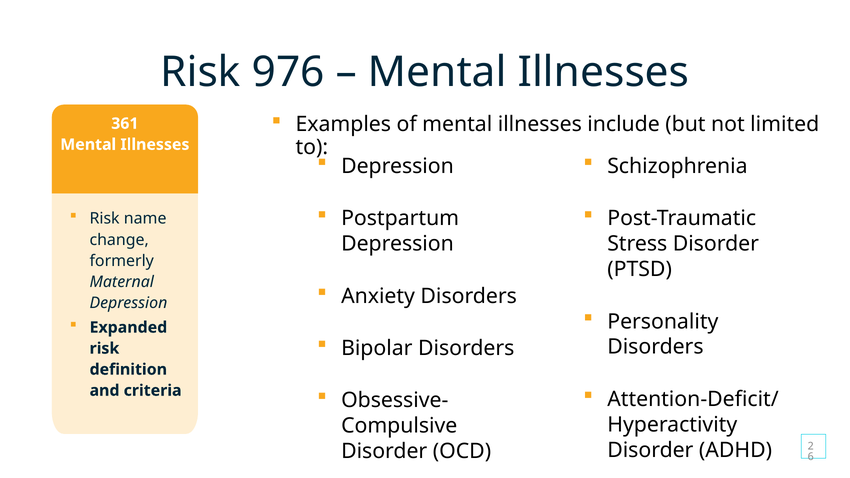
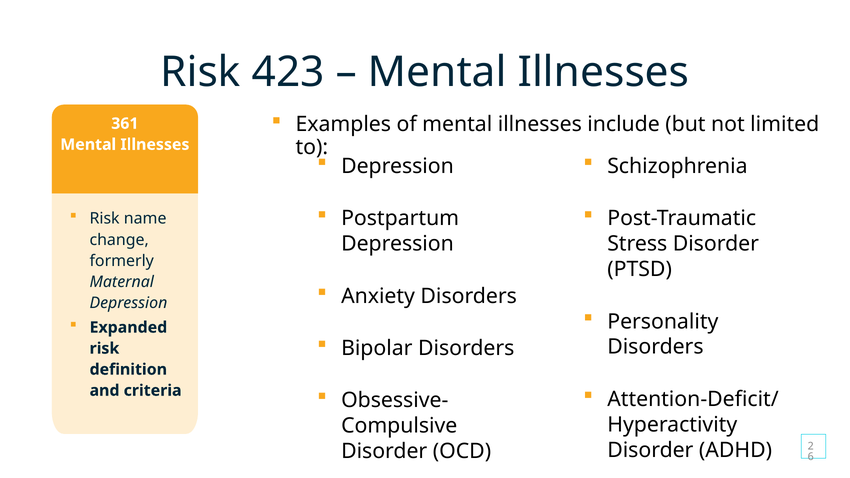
976: 976 -> 423 (288, 72)
